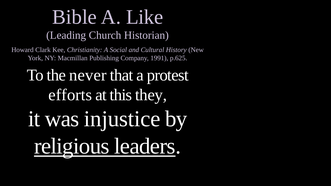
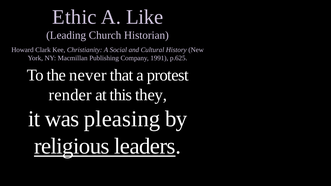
Bible: Bible -> Ethic (74, 17)
efforts: efforts -> render (70, 95)
injustice: injustice -> pleasing (122, 119)
